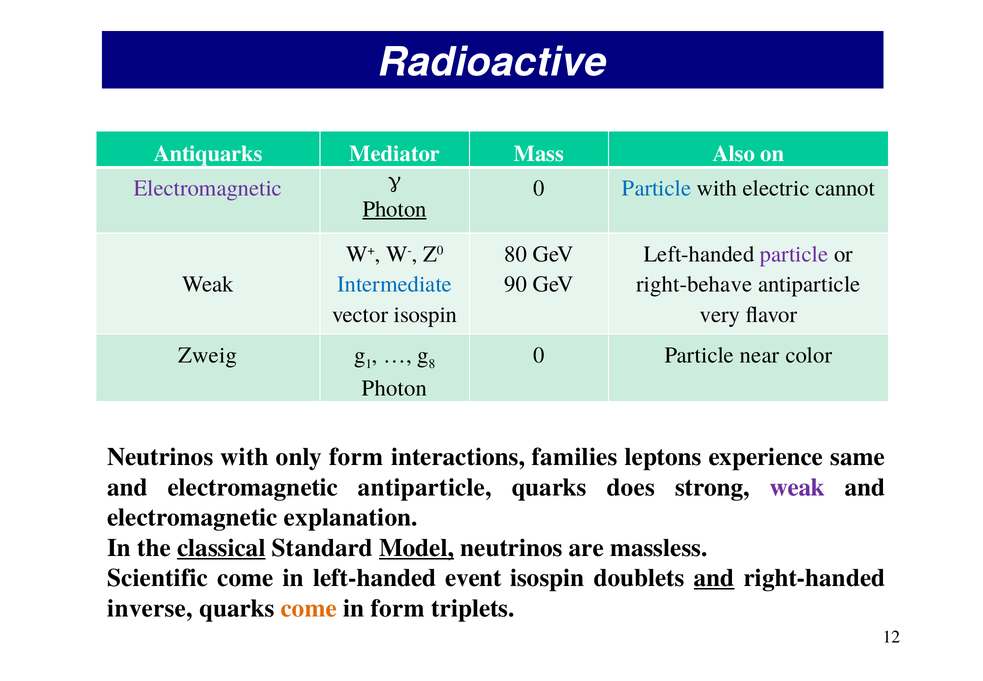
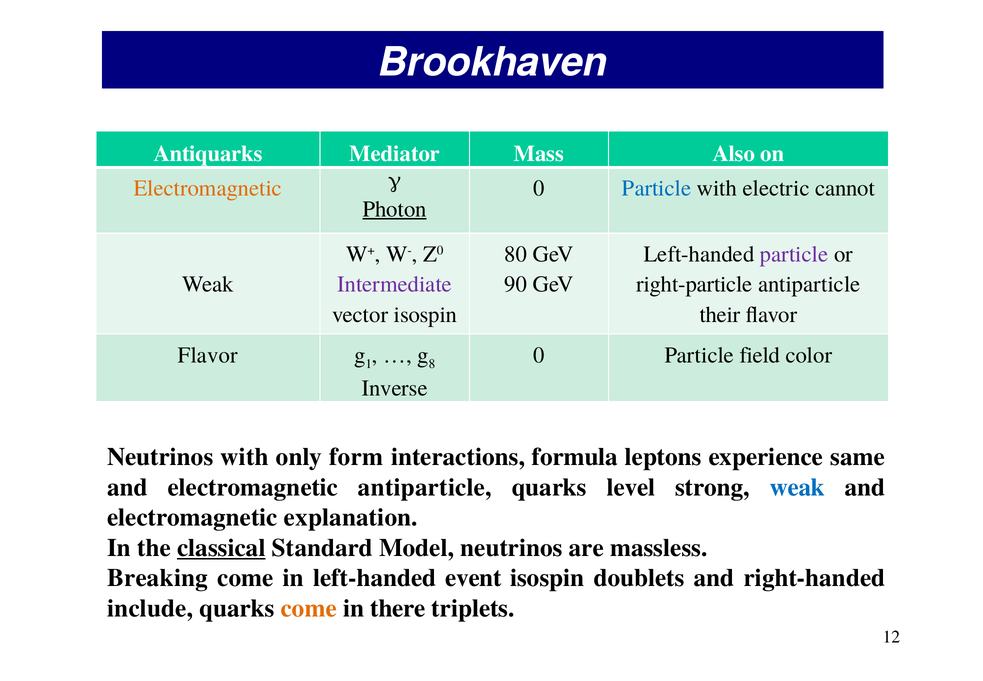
Radioactive: Radioactive -> Brookhaven (493, 63)
Electromagnetic colour: purple -> orange (208, 188)
Intermediate colour: blue -> purple (395, 284)
right-behave: right-behave -> right-particle (694, 284)
very: very -> their (720, 315)
Zweig: Zweig -> Flavor (208, 355)
near: near -> field (760, 355)
Photon: Photon -> Inverse (395, 388)
families: families -> formula (575, 457)
does: does -> level (631, 487)
weak colour: purple -> blue (797, 487)
Model underline: present -> none (417, 547)
Scientific: Scientific -> Breaking (158, 578)
and underline: present -> none (714, 578)
inverse: inverse -> include (150, 608)
in form: form -> there (398, 608)
